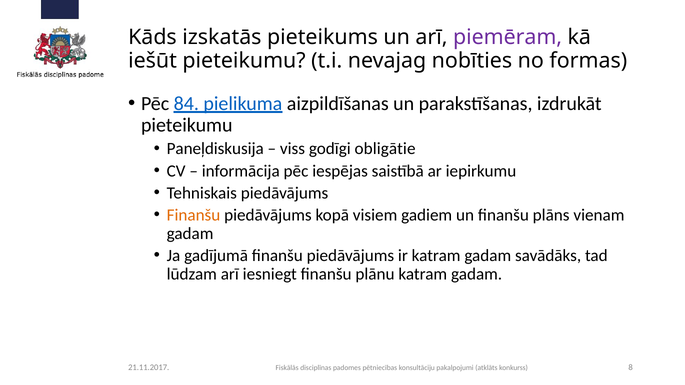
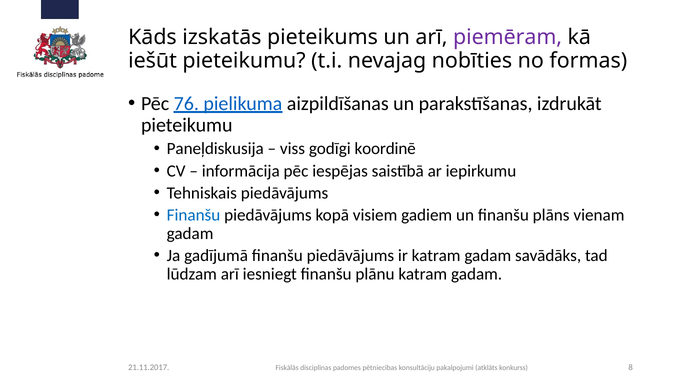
84: 84 -> 76 (186, 104)
obligātie: obligātie -> koordinē (385, 149)
Finanšu colour: orange -> blue (194, 215)
